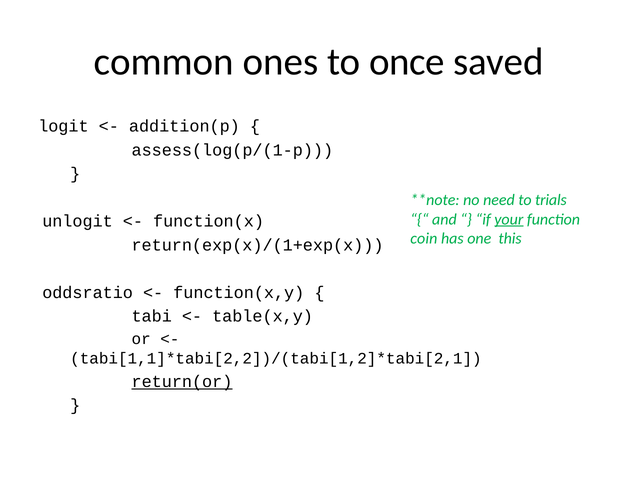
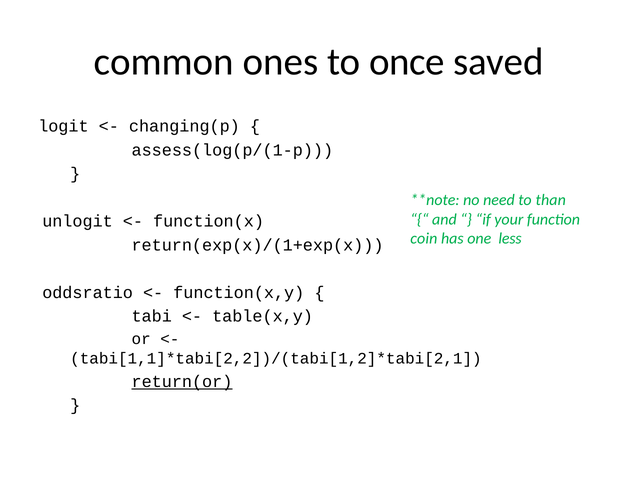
addition(p: addition(p -> changing(p (184, 126)
trials: trials -> than (551, 200)
your underline: present -> none (509, 219)
this: this -> less (510, 238)
